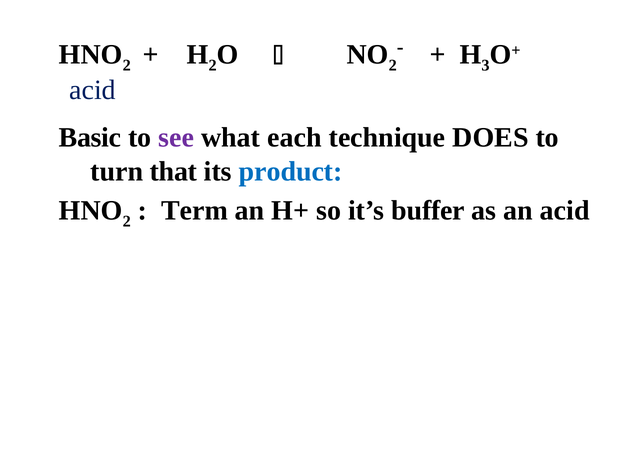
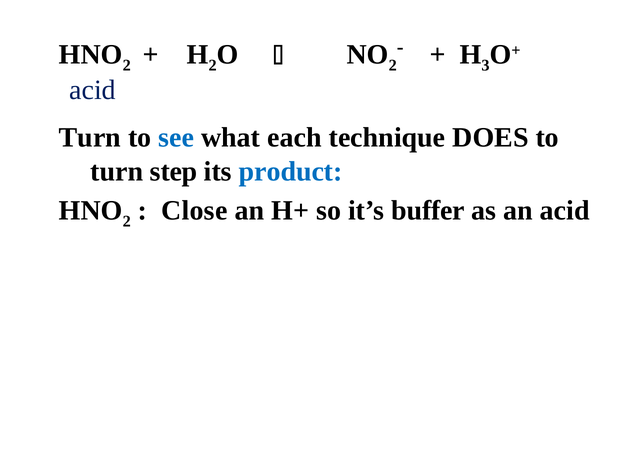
Basic: Basic -> Turn (90, 138)
see colour: purple -> blue (176, 138)
that: that -> step (174, 172)
Term: Term -> Close (194, 211)
